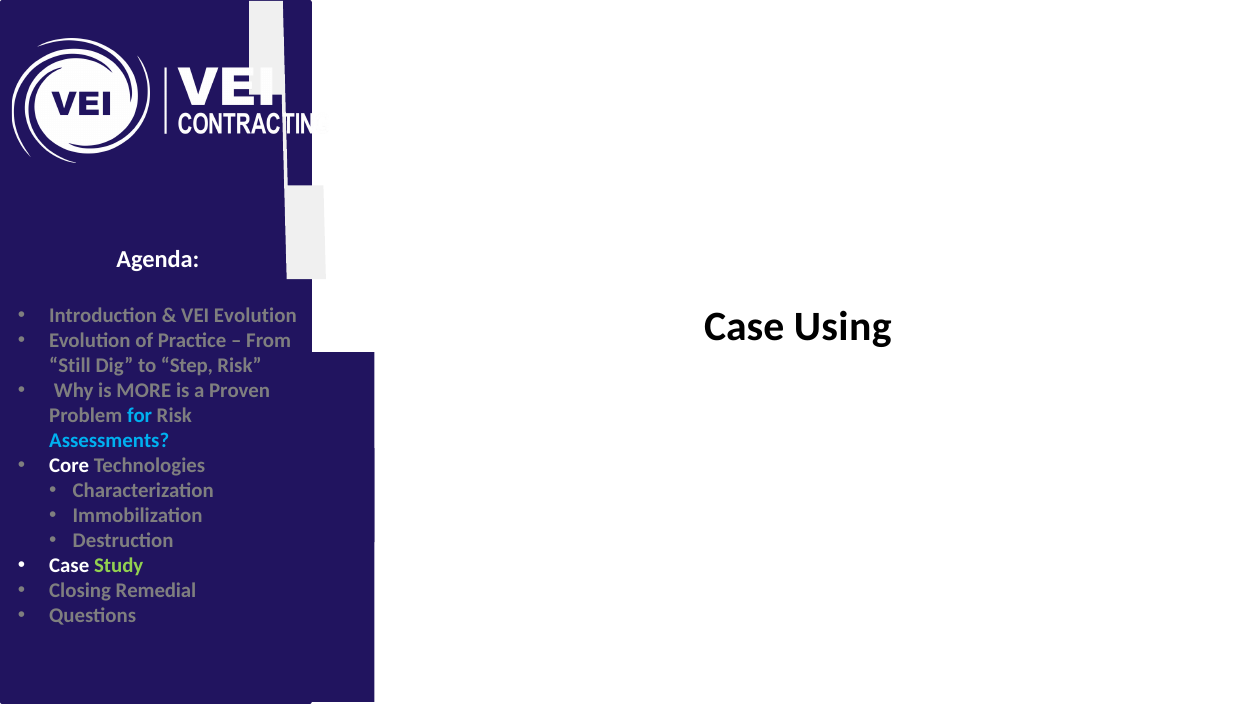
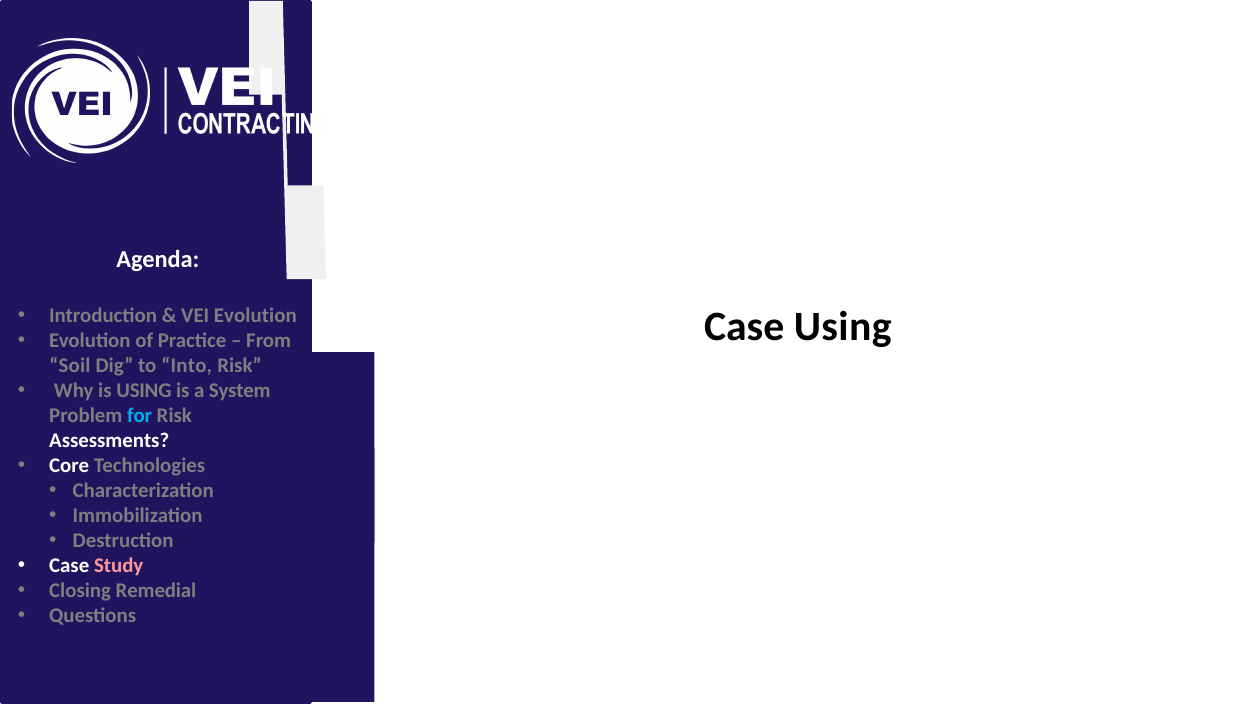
Still: Still -> Soil (70, 366)
Step: Step -> Into (187, 366)
is MORE: MORE -> USING (144, 391)
Proven: Proven -> System (240, 391)
Assessments colour: light blue -> white (109, 441)
Study colour: light green -> pink (119, 566)
